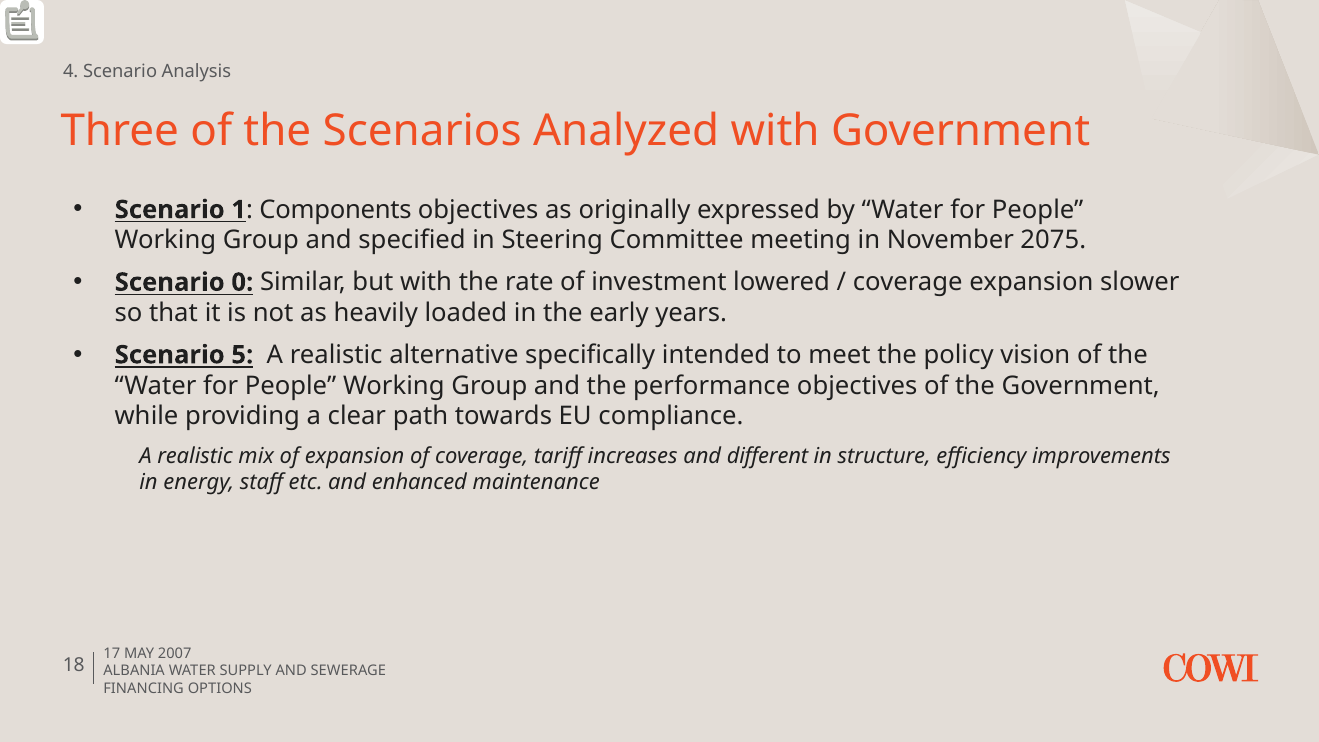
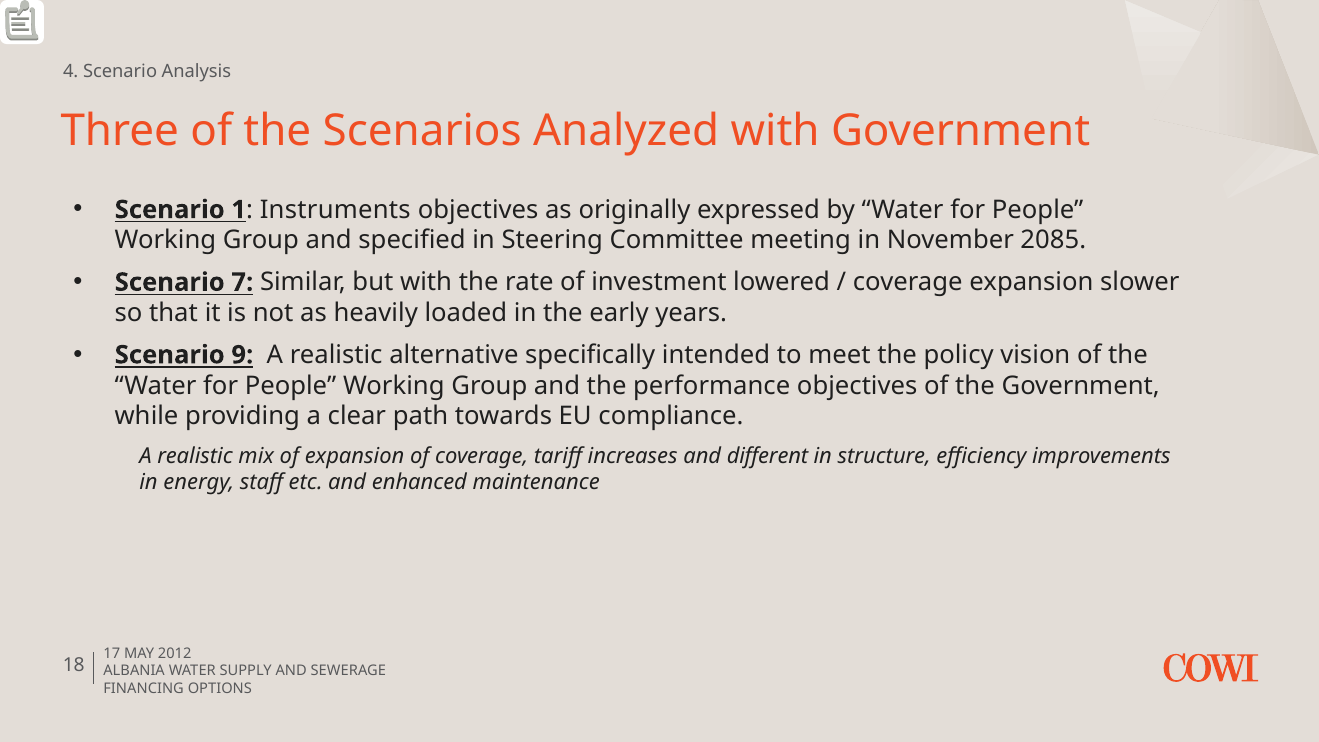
Components: Components -> Instruments (335, 210)
2075: 2075 -> 2085 (1053, 240)
0: 0 -> 7 (242, 282)
5: 5 -> 9 (242, 355)
2007: 2007 -> 2012 (175, 654)
